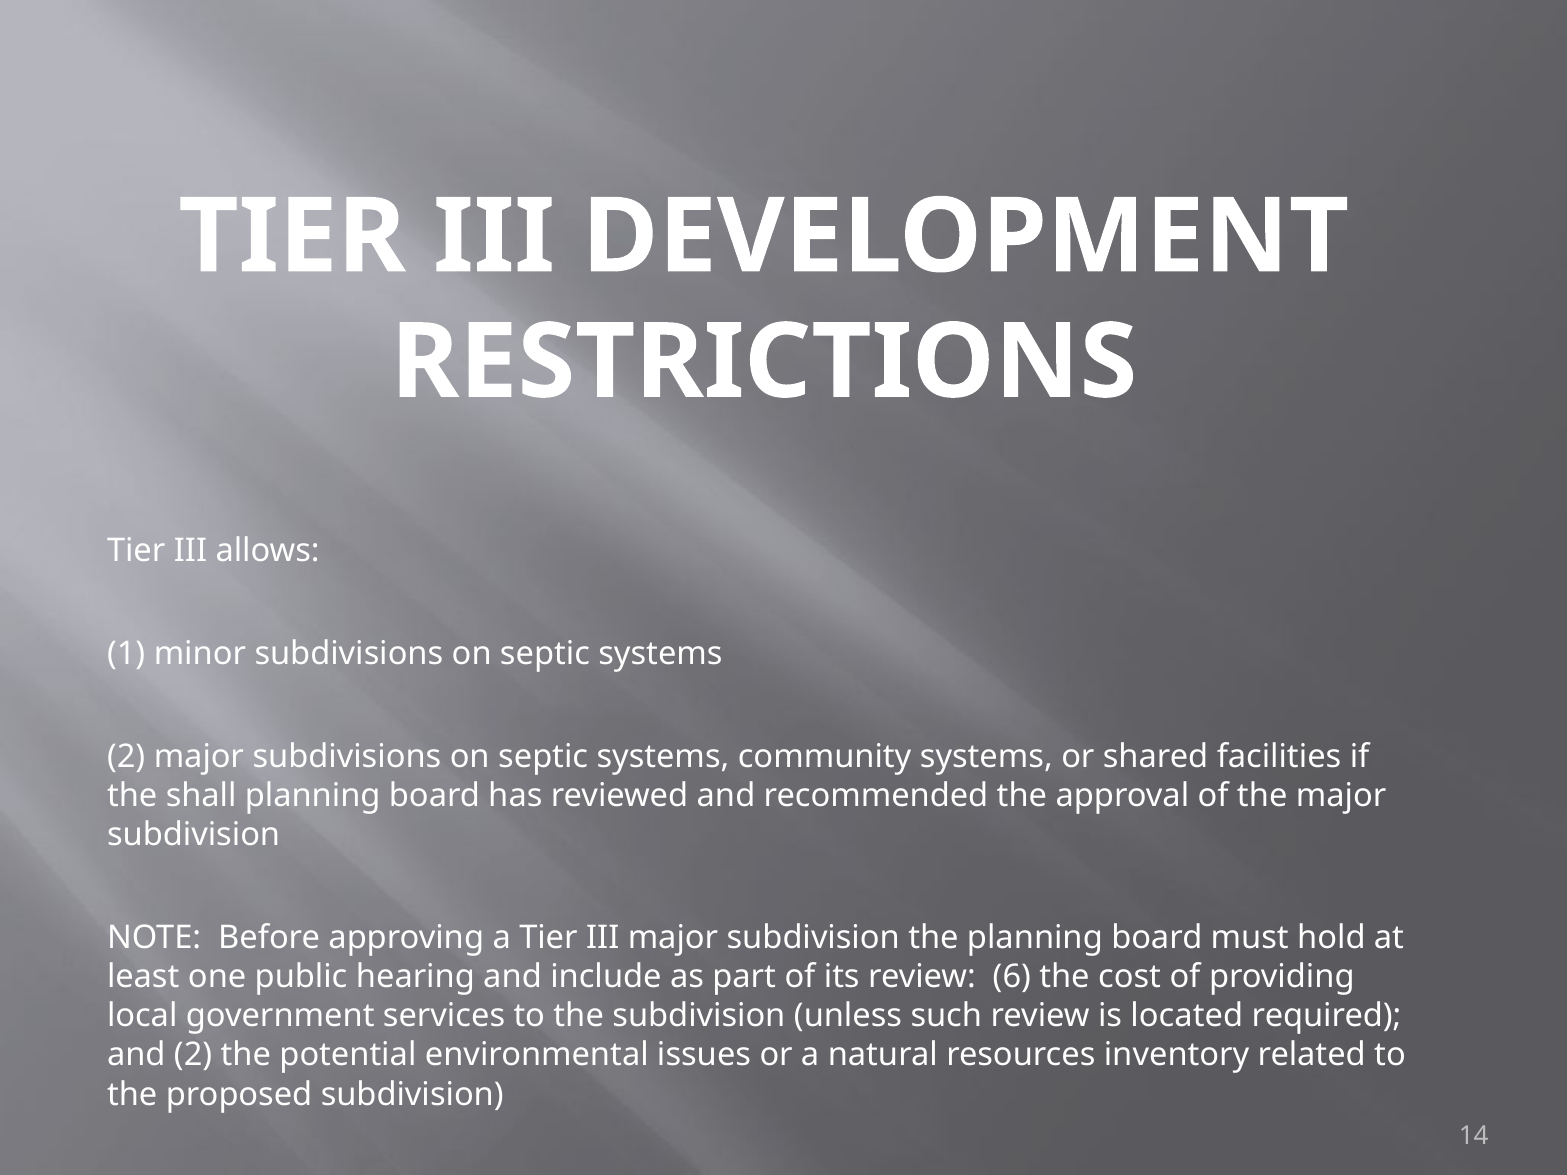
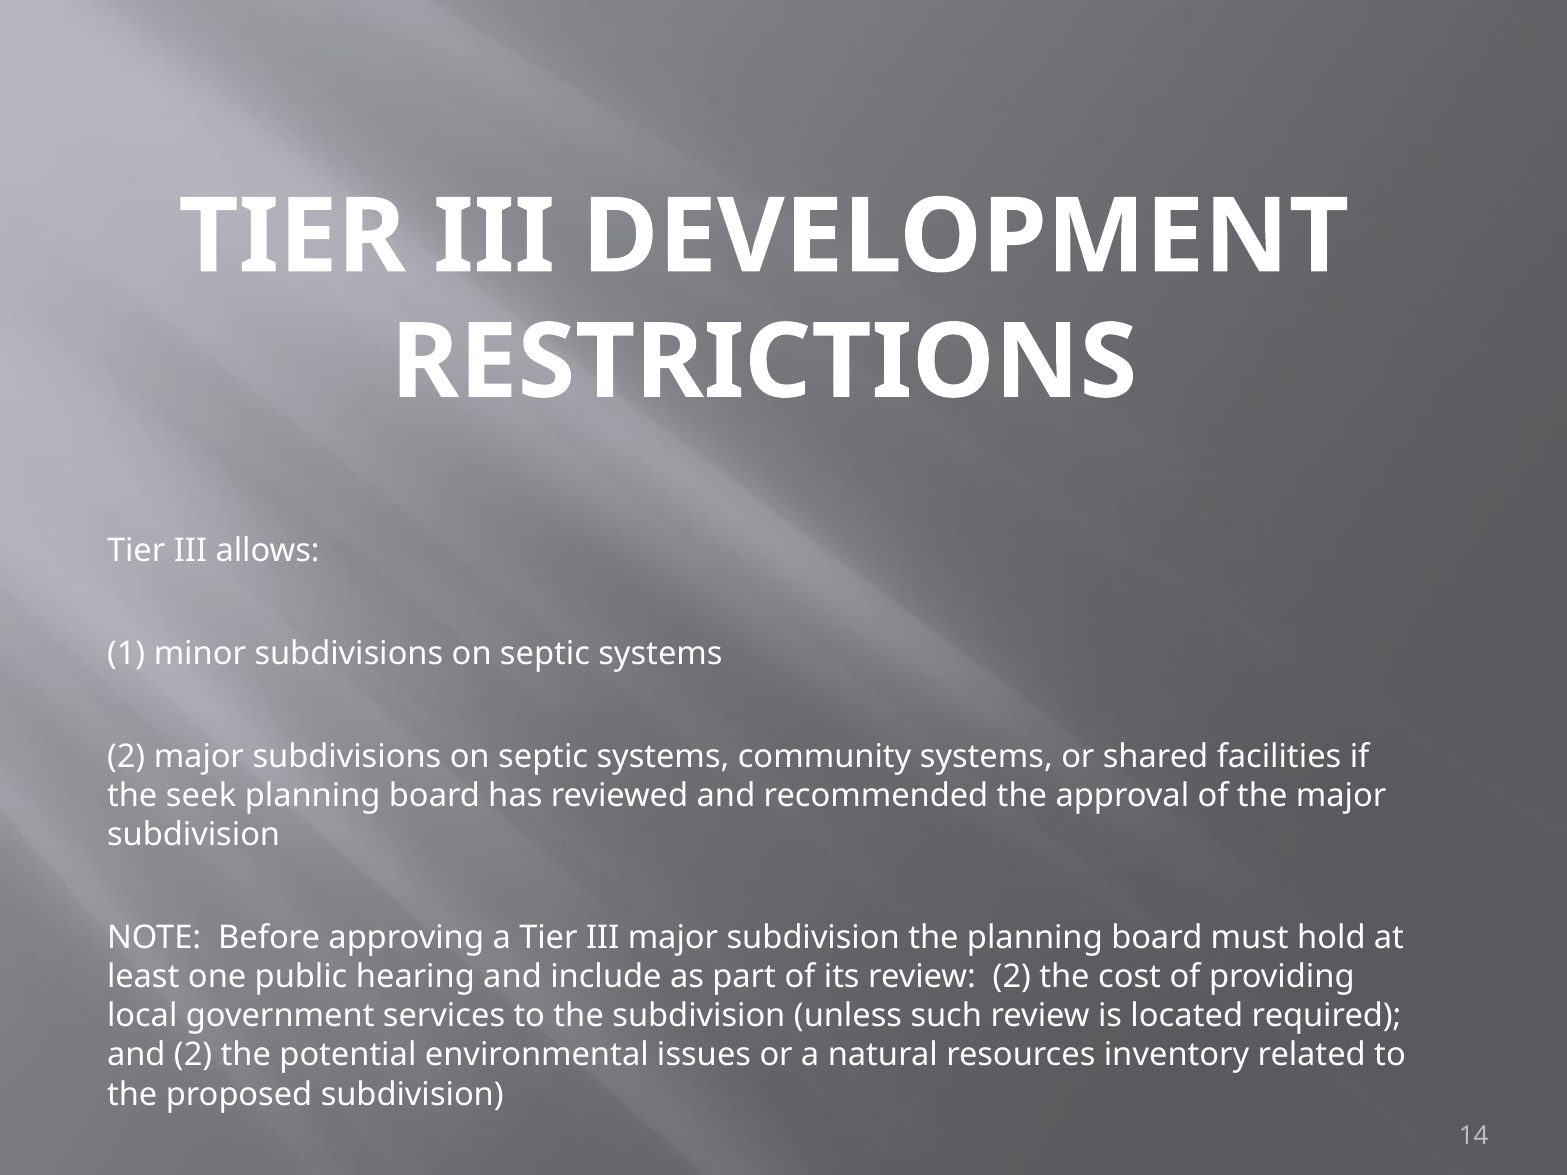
shall: shall -> seek (201, 796)
review 6: 6 -> 2 (1012, 977)
